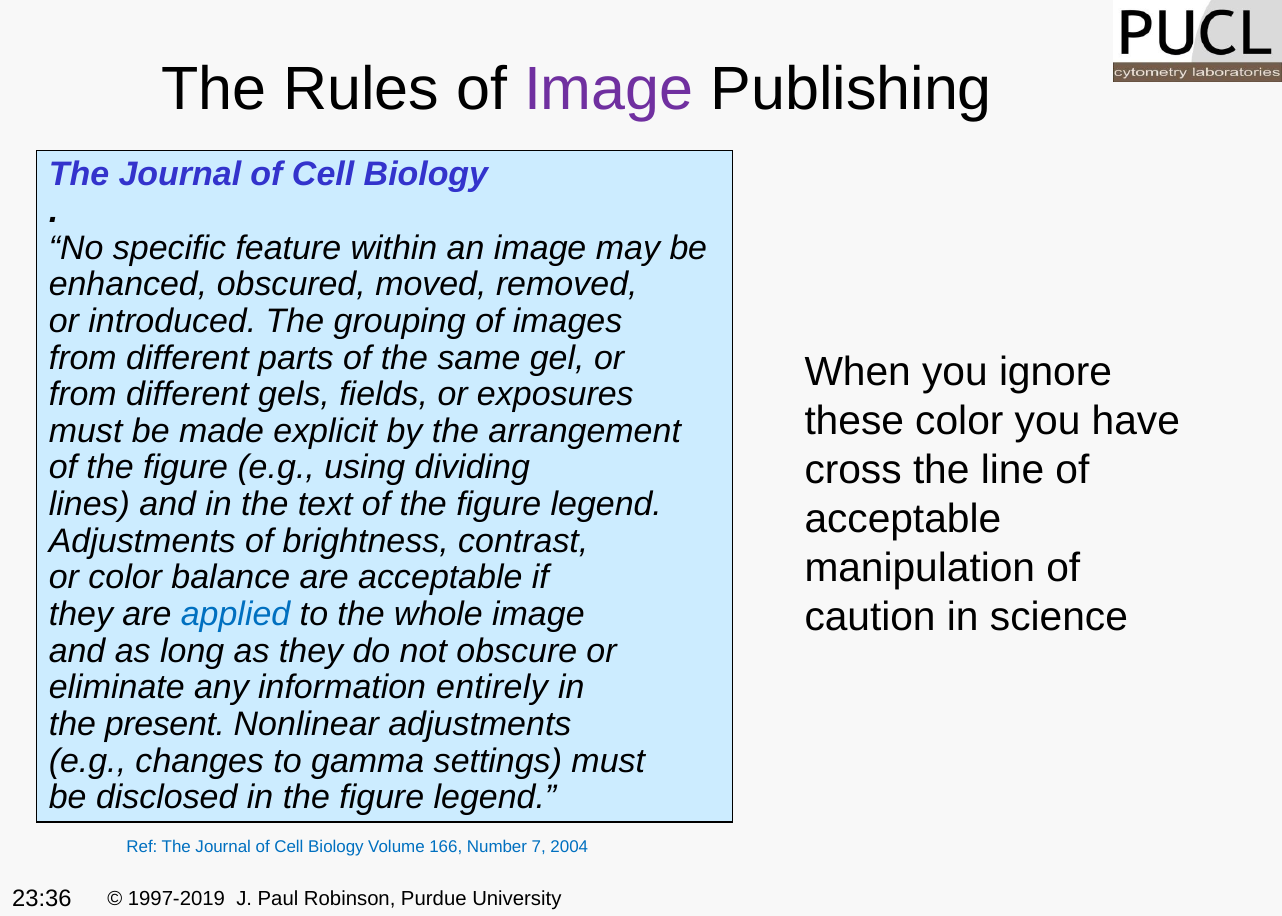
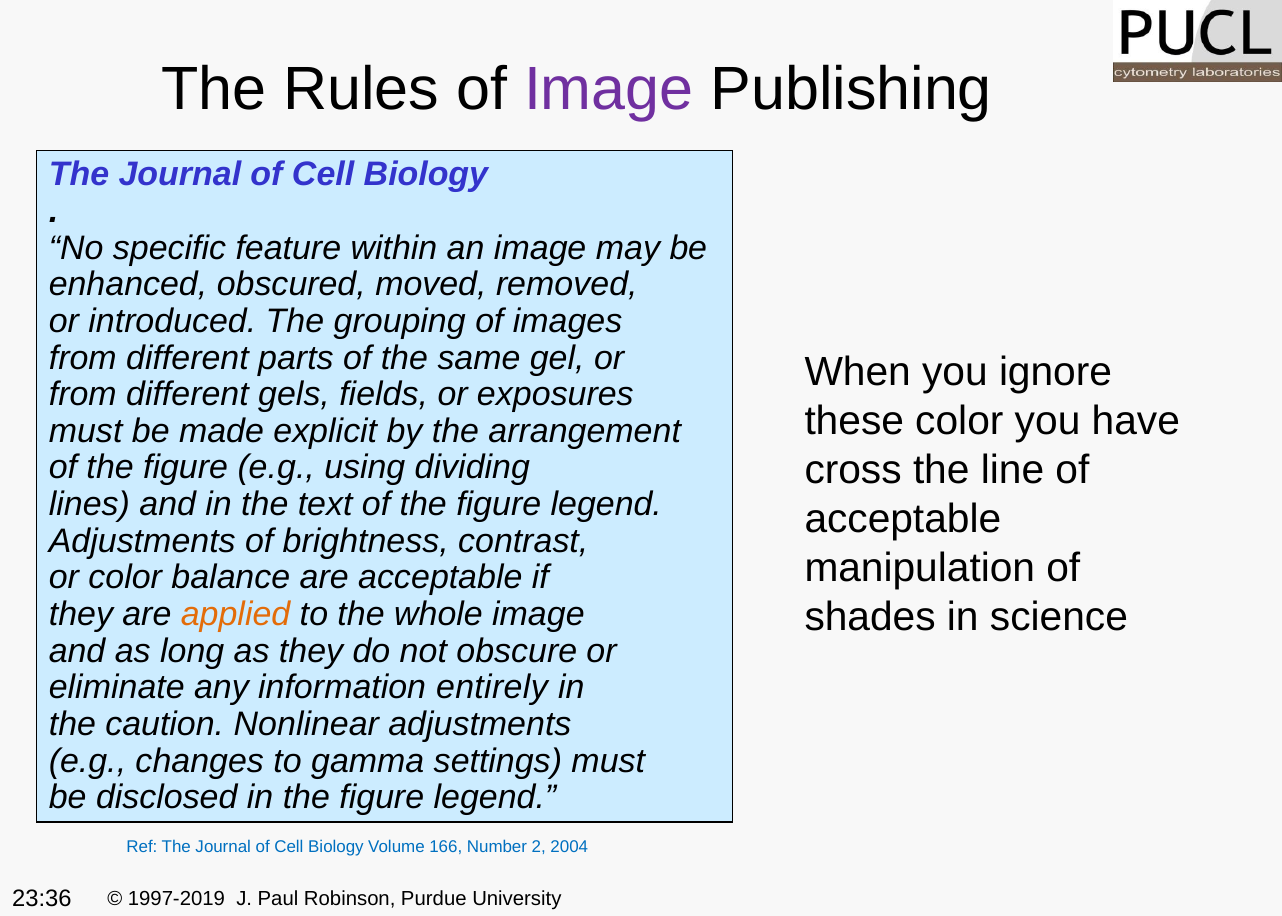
caution: caution -> shades (870, 617)
applied colour: blue -> orange (236, 614)
present: present -> caution (165, 724)
7: 7 -> 2 (539, 847)
